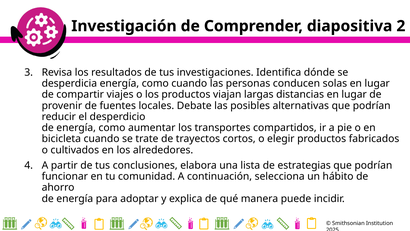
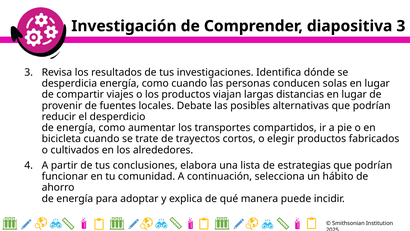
diapositiva 2: 2 -> 3 (401, 26)
